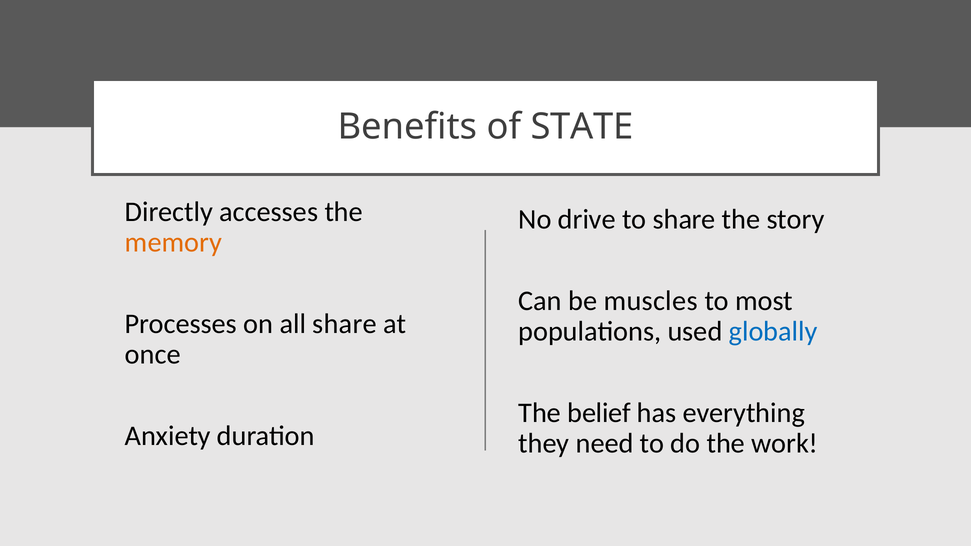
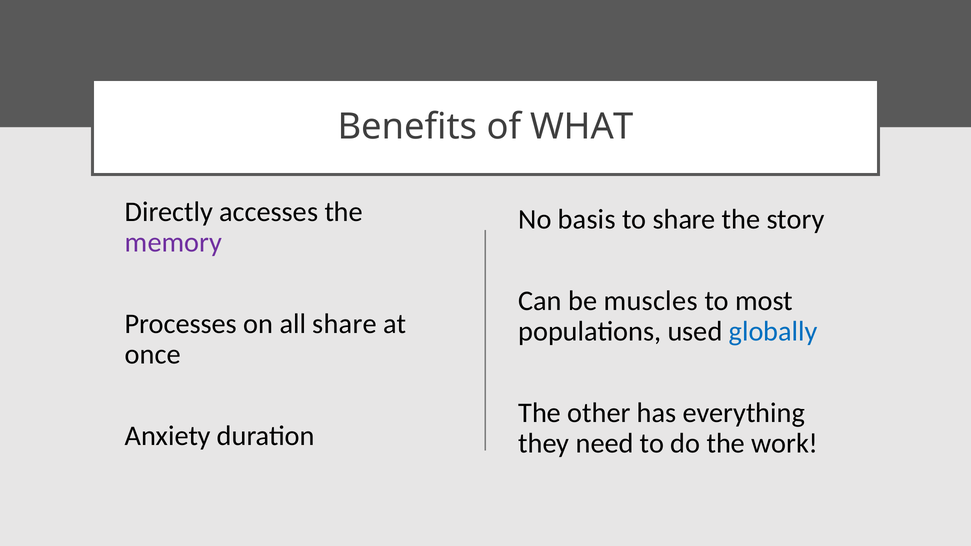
STATE: STATE -> WHAT (582, 127)
drive: drive -> basis (587, 220)
memory colour: orange -> purple (173, 242)
belief: belief -> other (599, 413)
